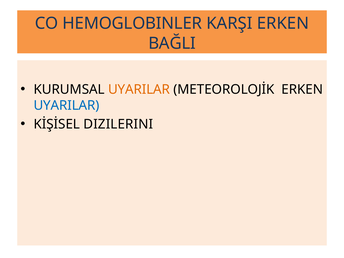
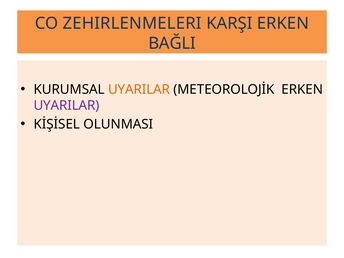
HEMOGLOBINLER: HEMOGLOBINLER -> ZEHIRLENMELERI (132, 23)
UYARILAR colour: blue -> purple (66, 106)
DIZILERINI: DIZILERINI -> OLUNMASI (118, 124)
